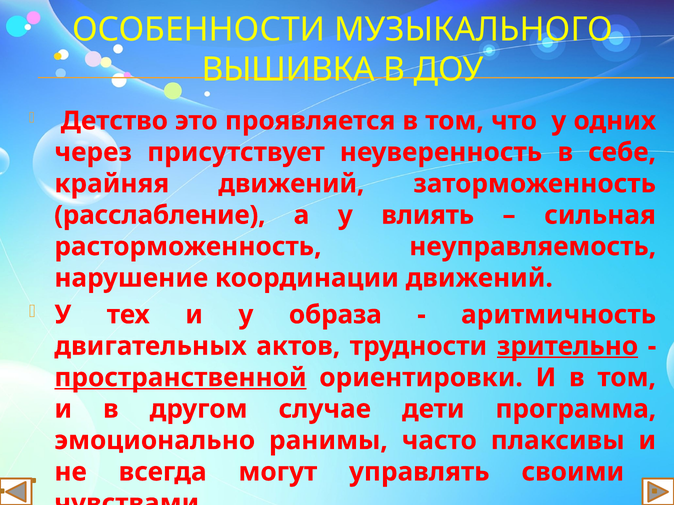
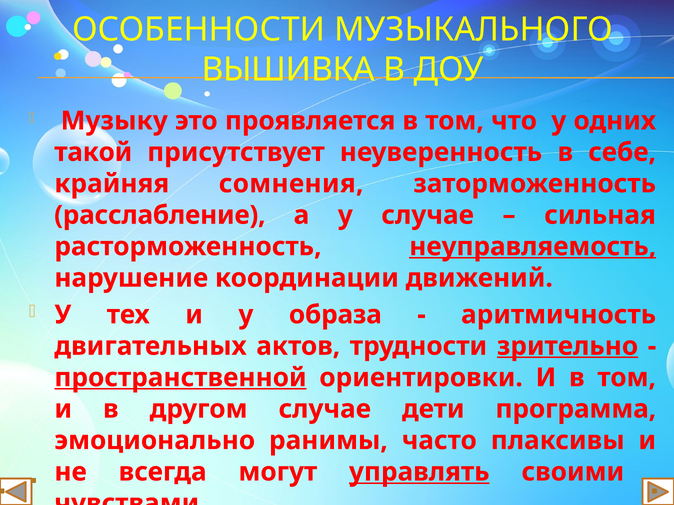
Детство: Детство -> Музыку (114, 121)
через: через -> такой (93, 152)
крайняя движений: движений -> сомнения (291, 184)
у влиять: влиять -> случае (428, 215)
неуправляемость underline: none -> present (533, 247)
управлять underline: none -> present (419, 472)
